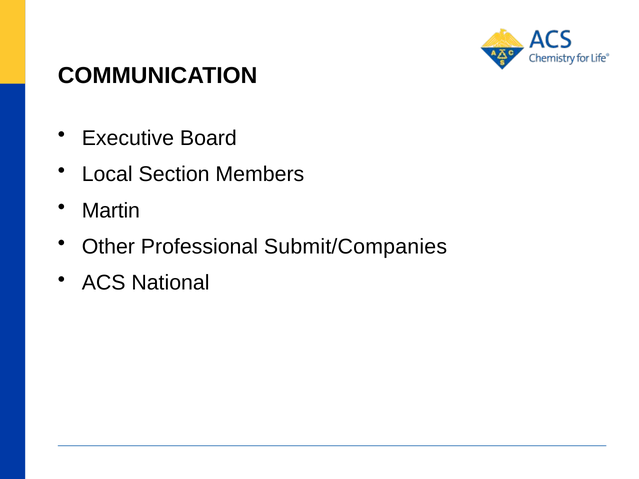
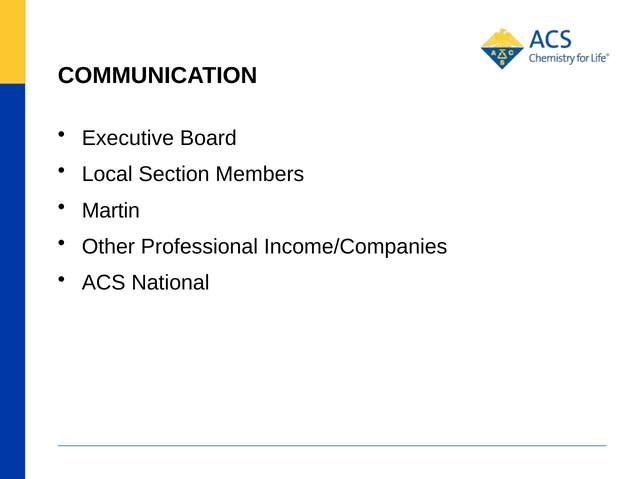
Submit/Companies: Submit/Companies -> Income/Companies (356, 247)
